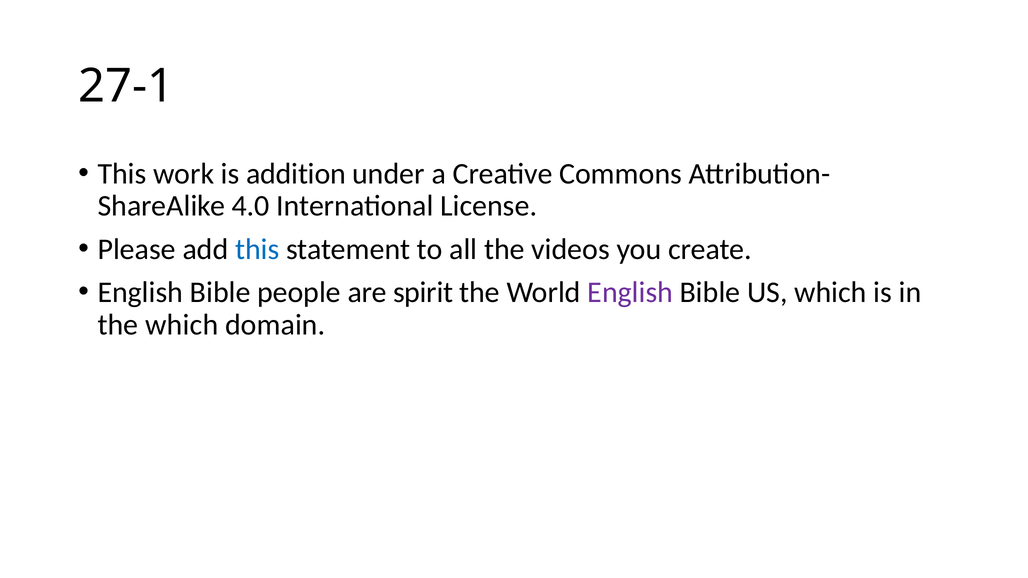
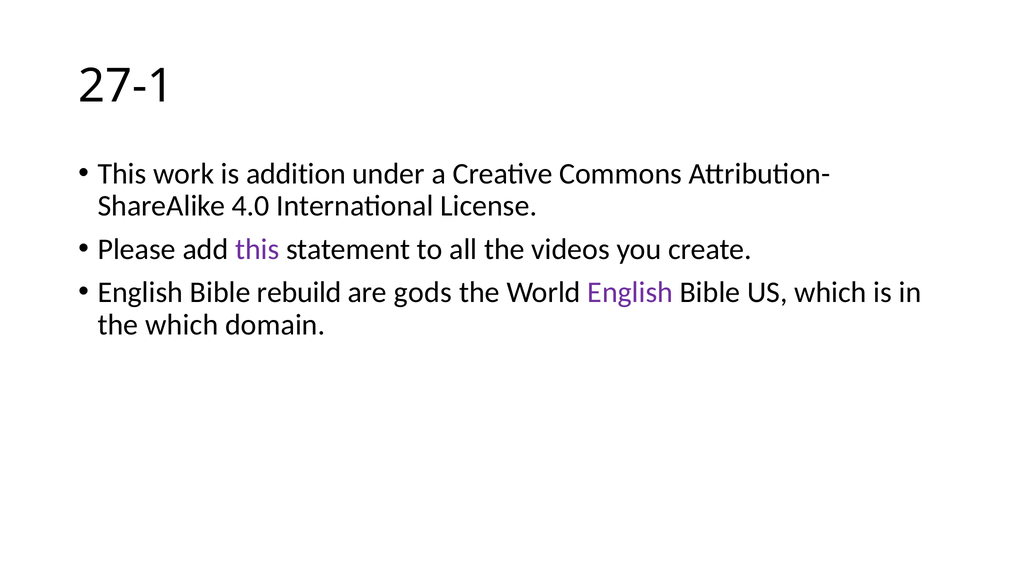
this colour: blue -> purple (257, 249)
people: people -> rebuild (299, 292)
spirit: spirit -> gods (423, 292)
